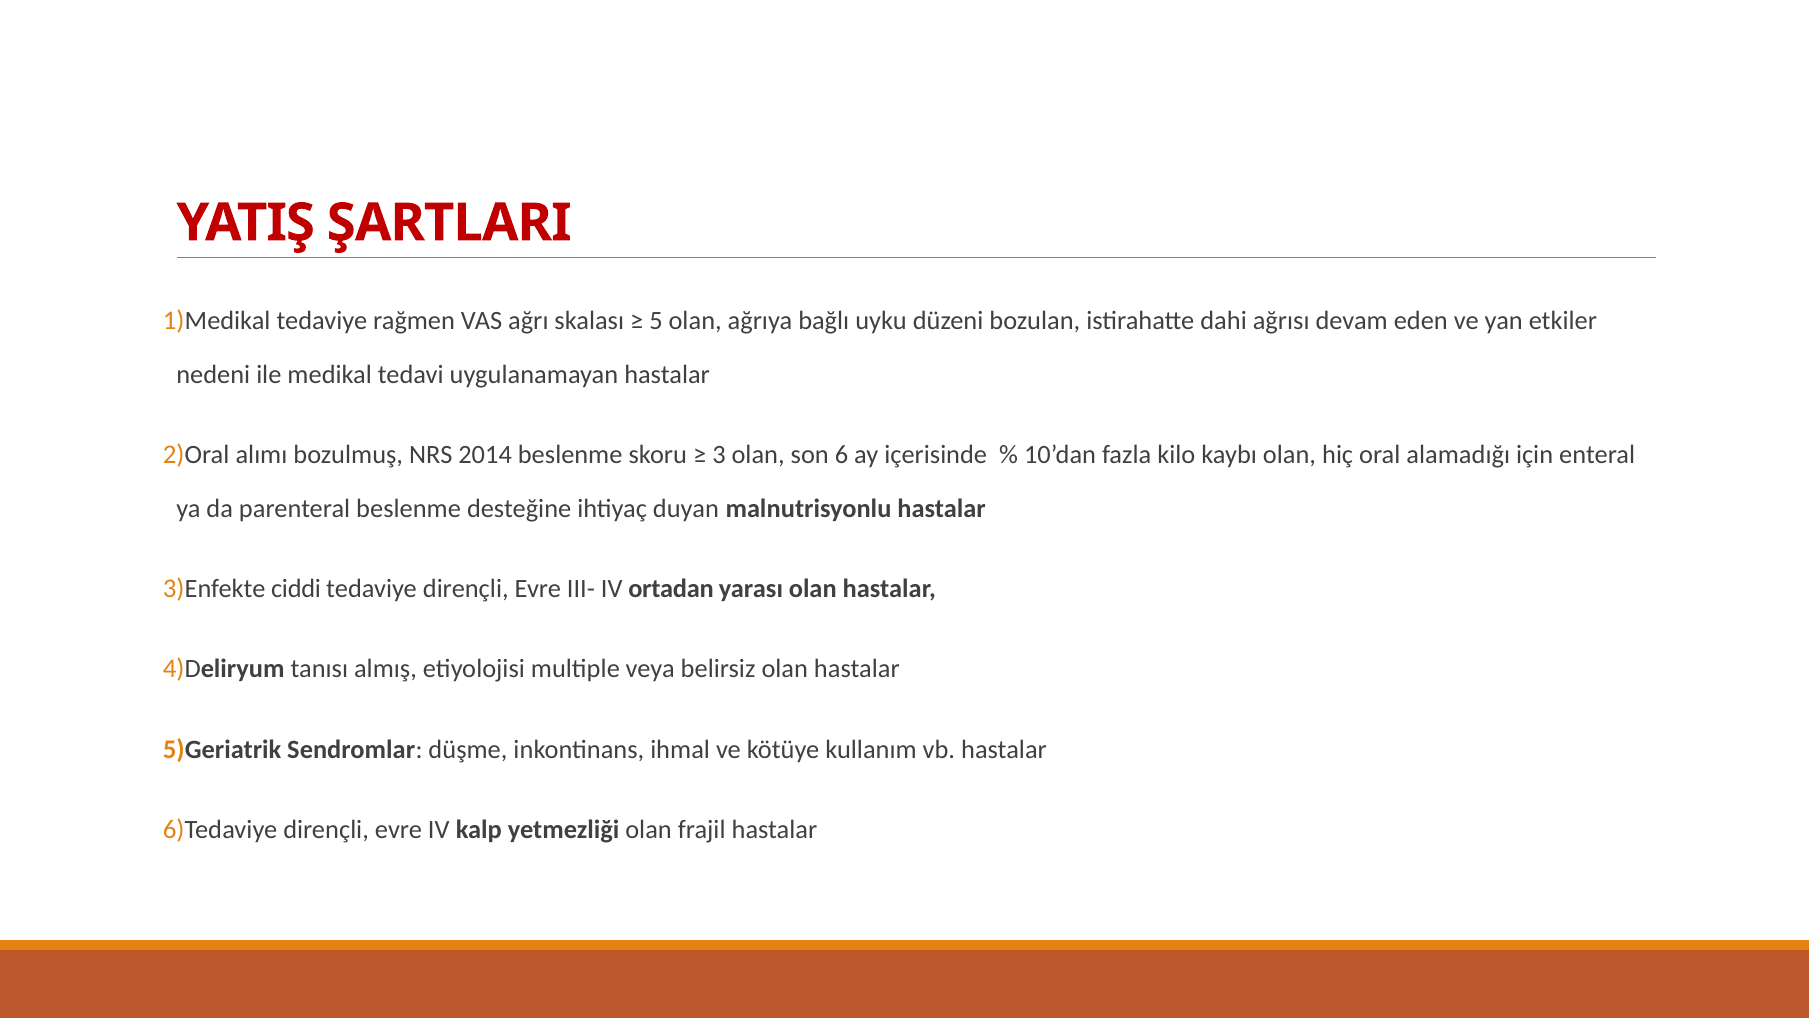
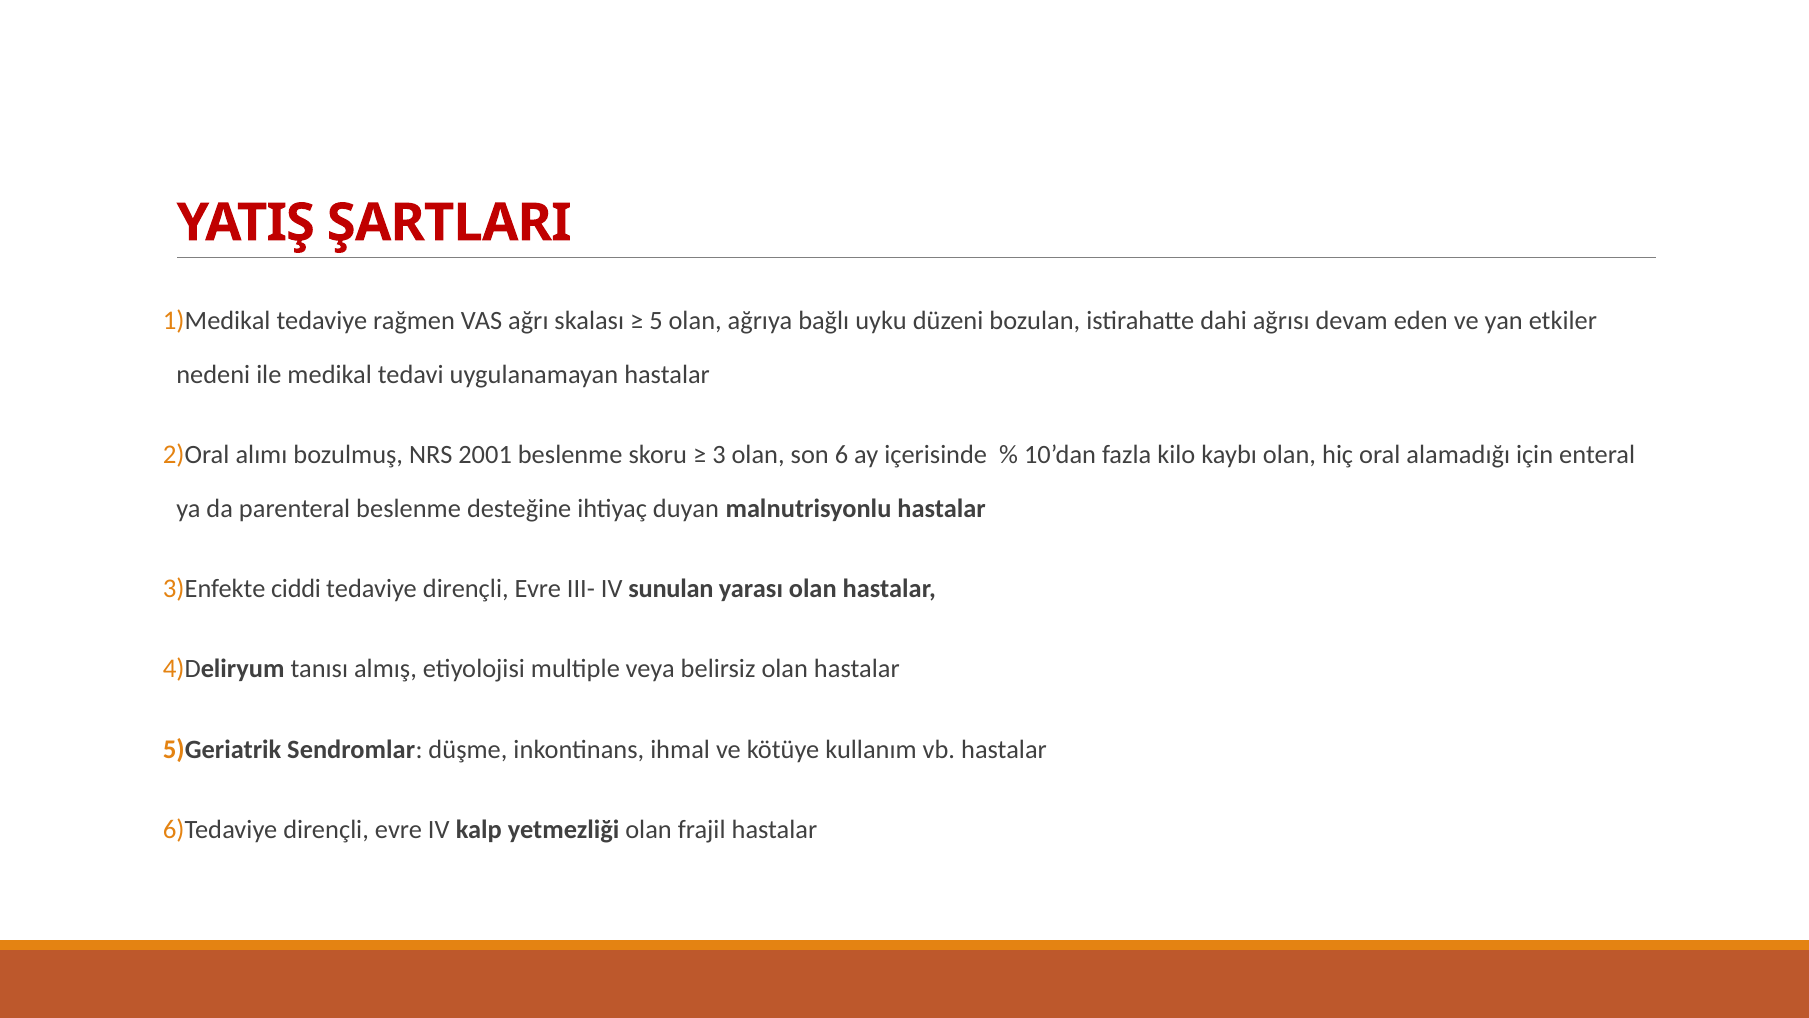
2014: 2014 -> 2001 (485, 455)
ortadan: ortadan -> sunulan (671, 589)
